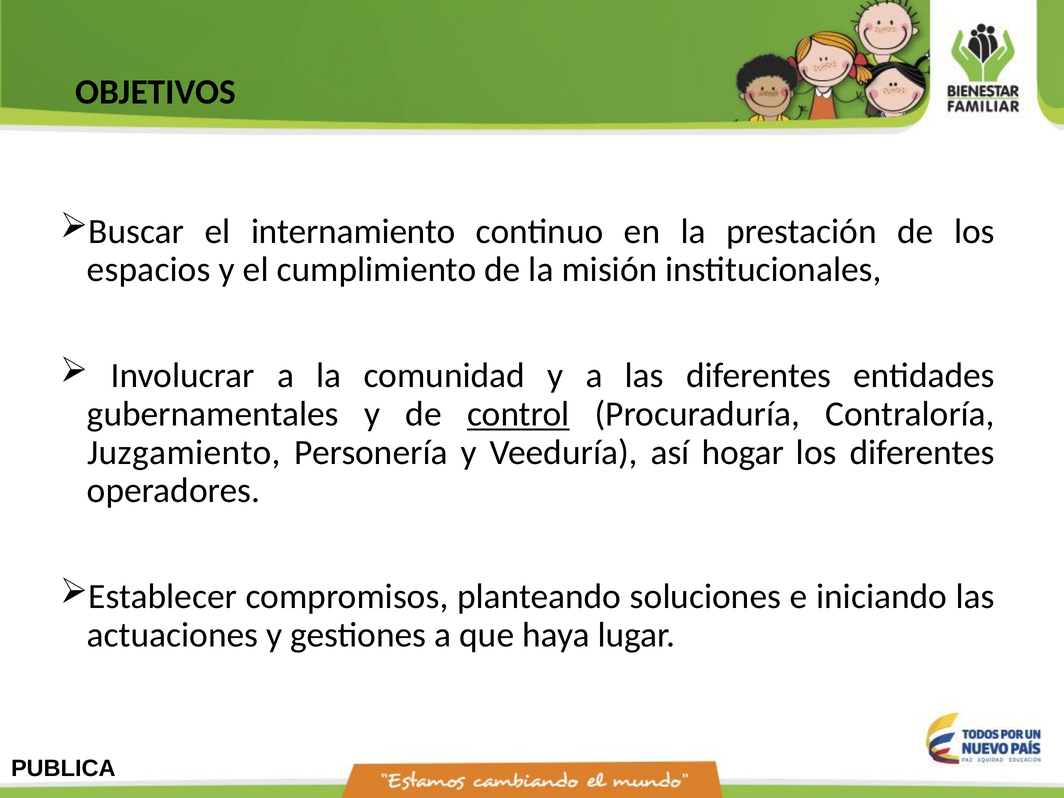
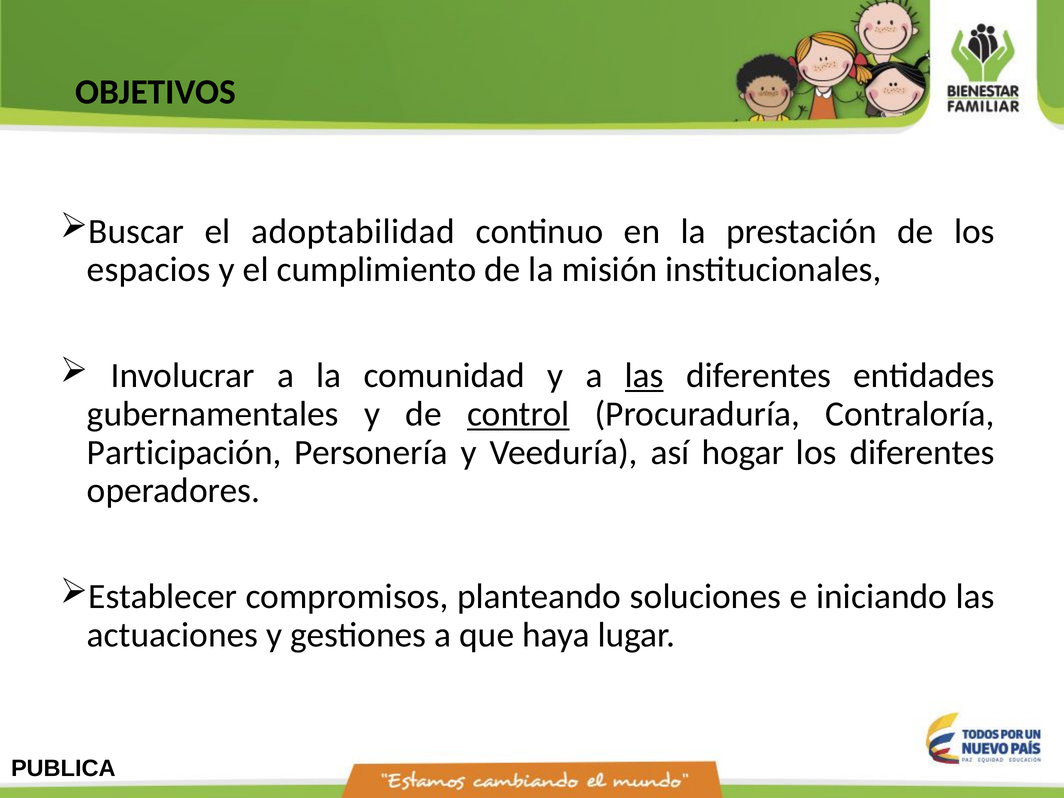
internamiento: internamiento -> adoptabilidad (353, 231)
las underline: none -> present (644, 376)
Juzgamiento: Juzgamiento -> Participación (184, 452)
